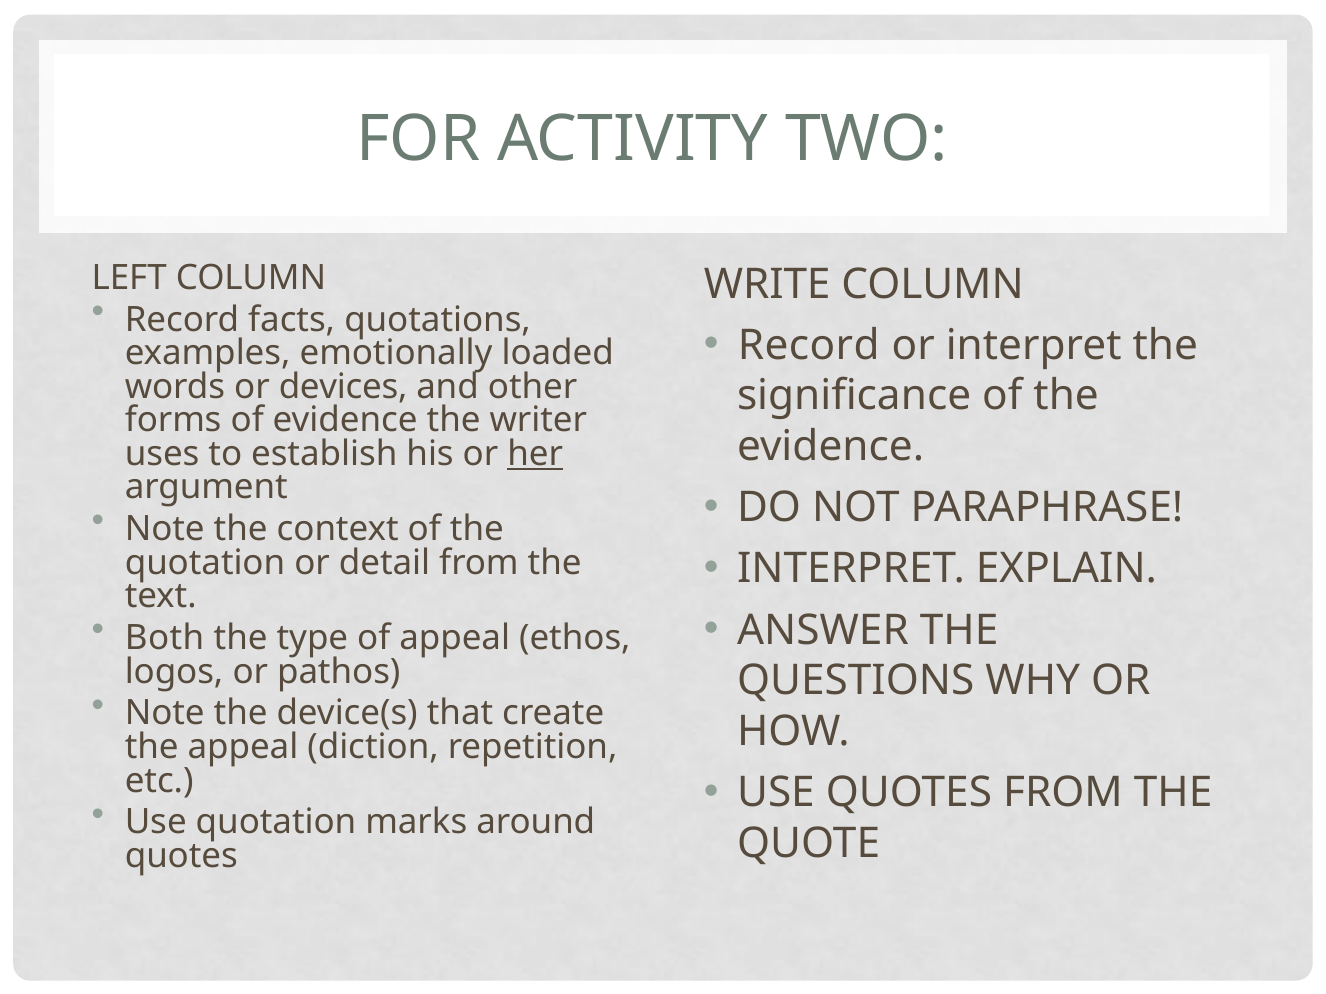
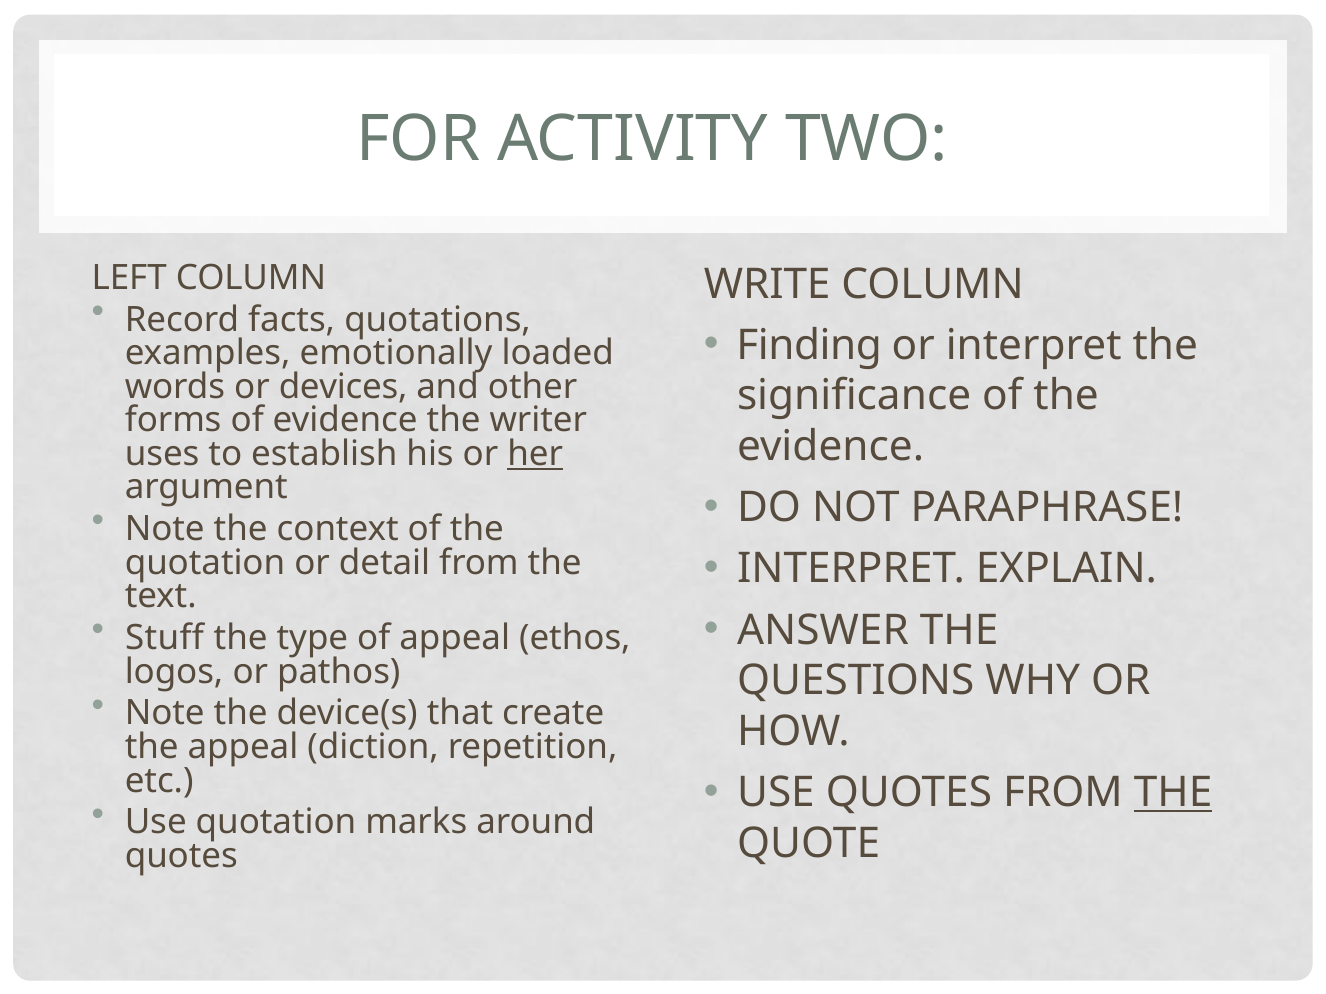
Record: Record -> Finding (809, 345)
Both: Both -> Stuff (165, 638)
THE underline: none -> present (1173, 793)
